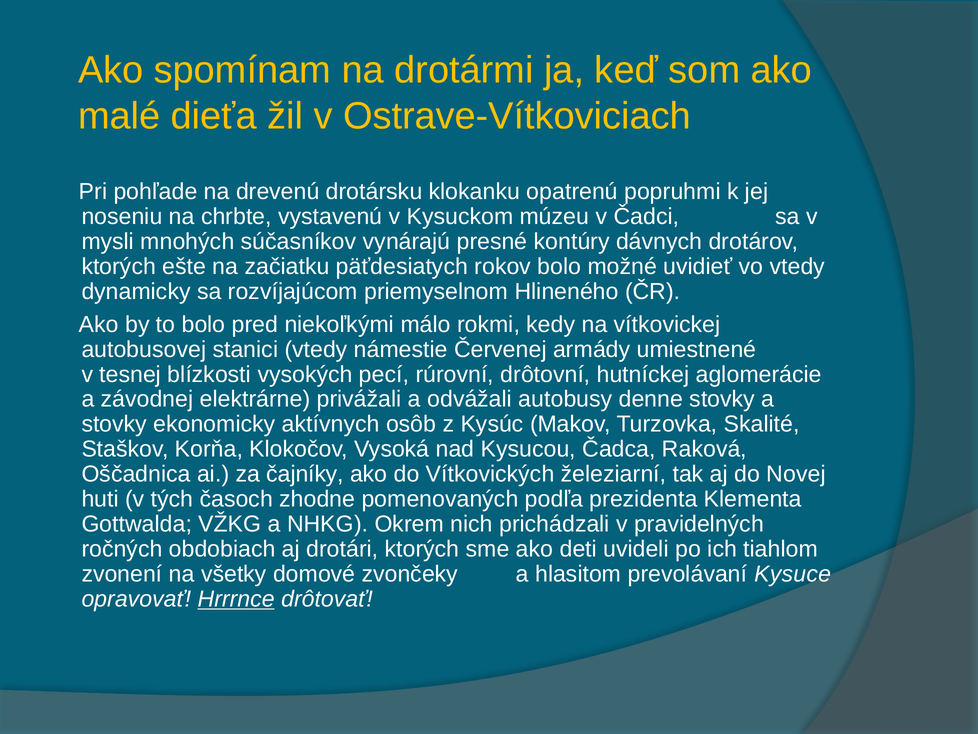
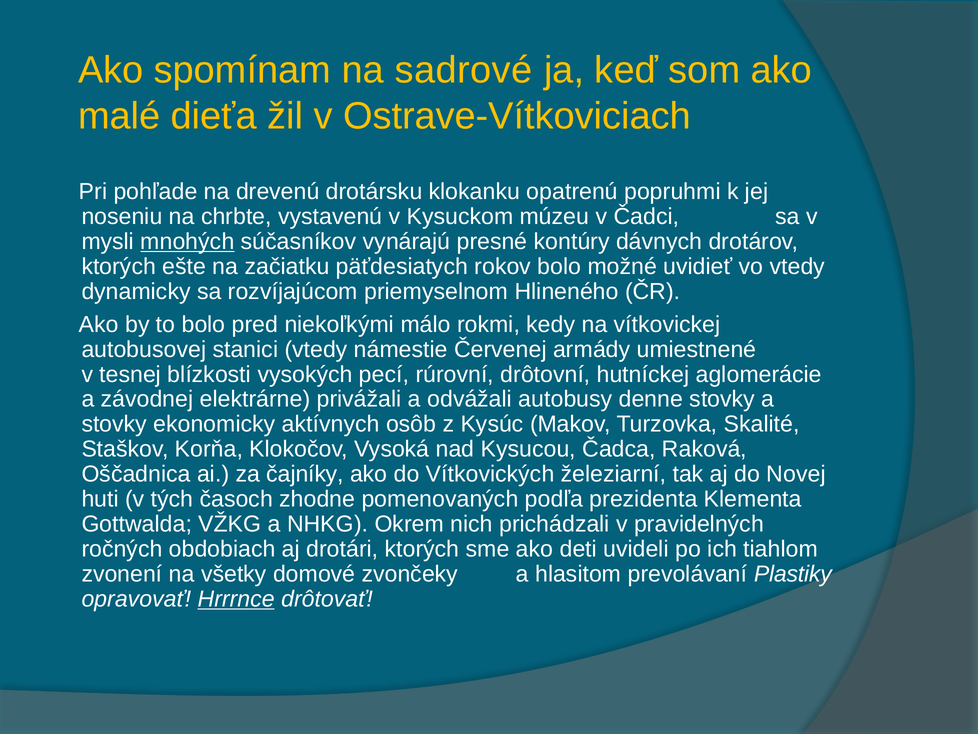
drotármi: drotármi -> sadrové (464, 70)
mnohých underline: none -> present (187, 241)
Kysuce: Kysuce -> Plastiky (793, 574)
